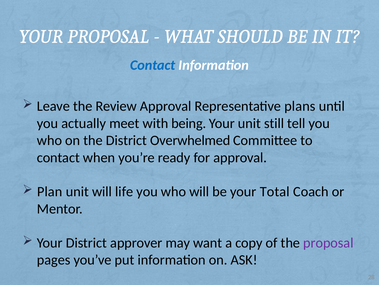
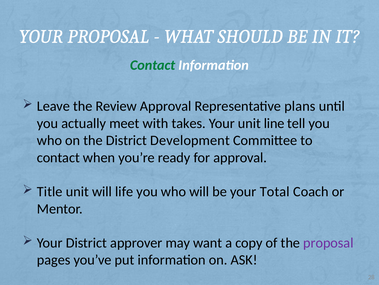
Contact colour: blue -> green (153, 65)
being: being -> takes (189, 123)
still: still -> line (274, 123)
Overwhelmed: Overwhelmed -> Development (190, 140)
Plan: Plan -> Title (50, 191)
